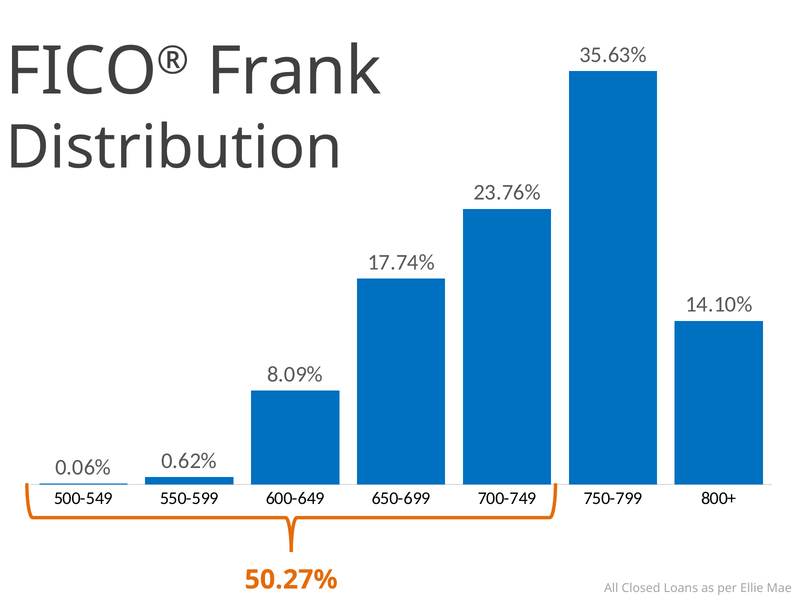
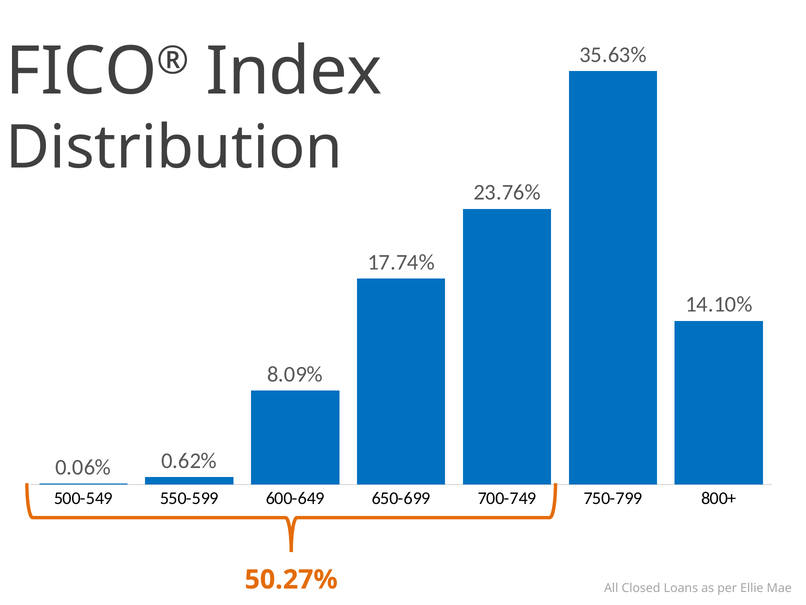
Frank: Frank -> Index (294, 71)
